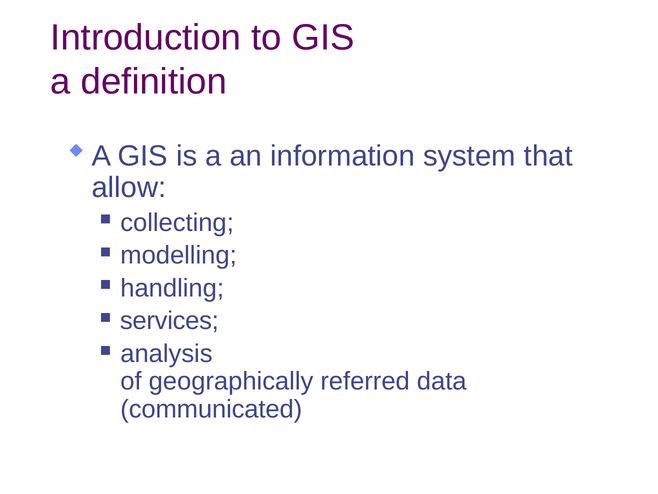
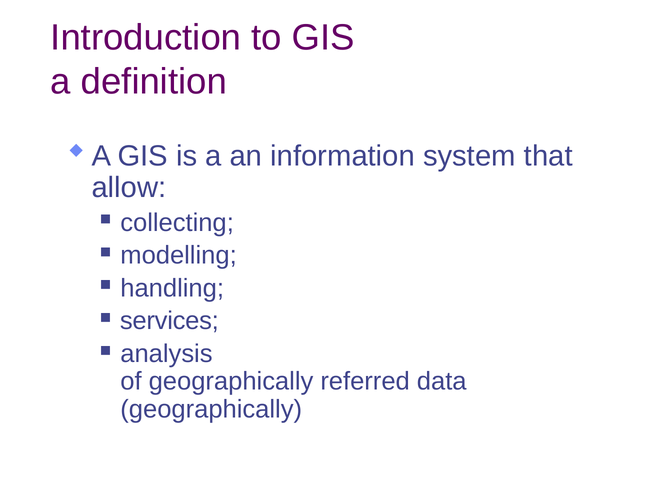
communicated: communicated -> geographically (211, 409)
